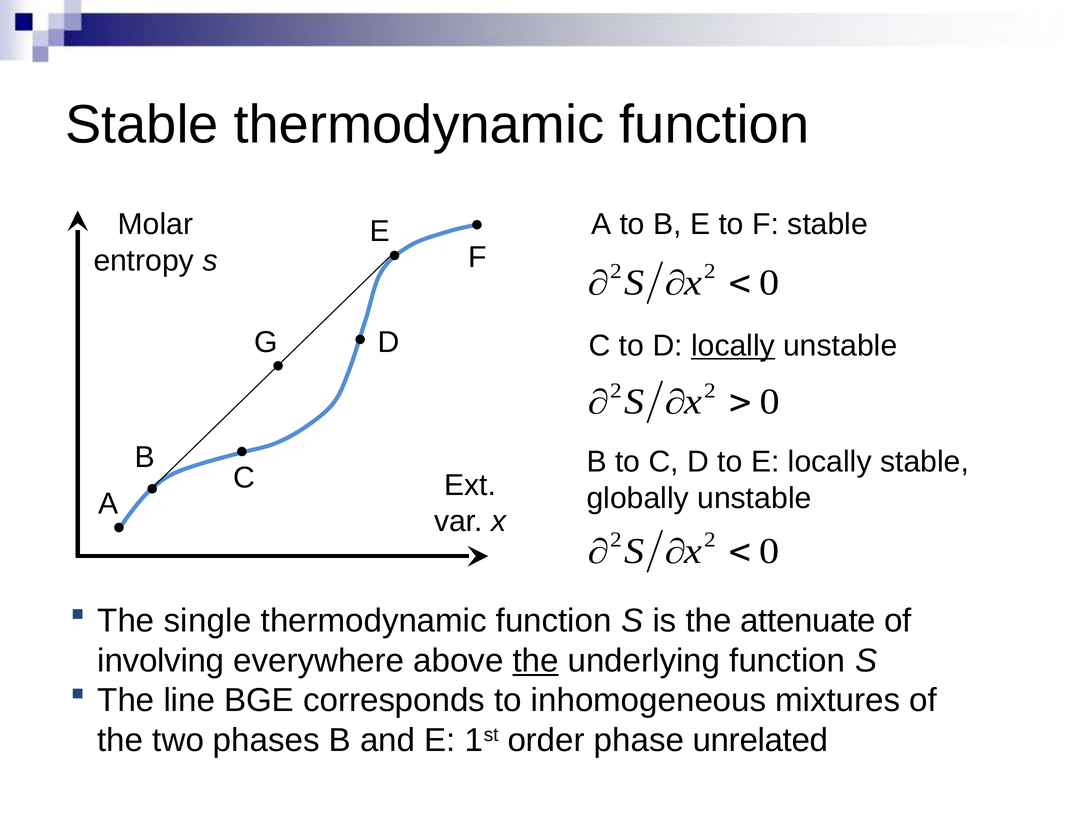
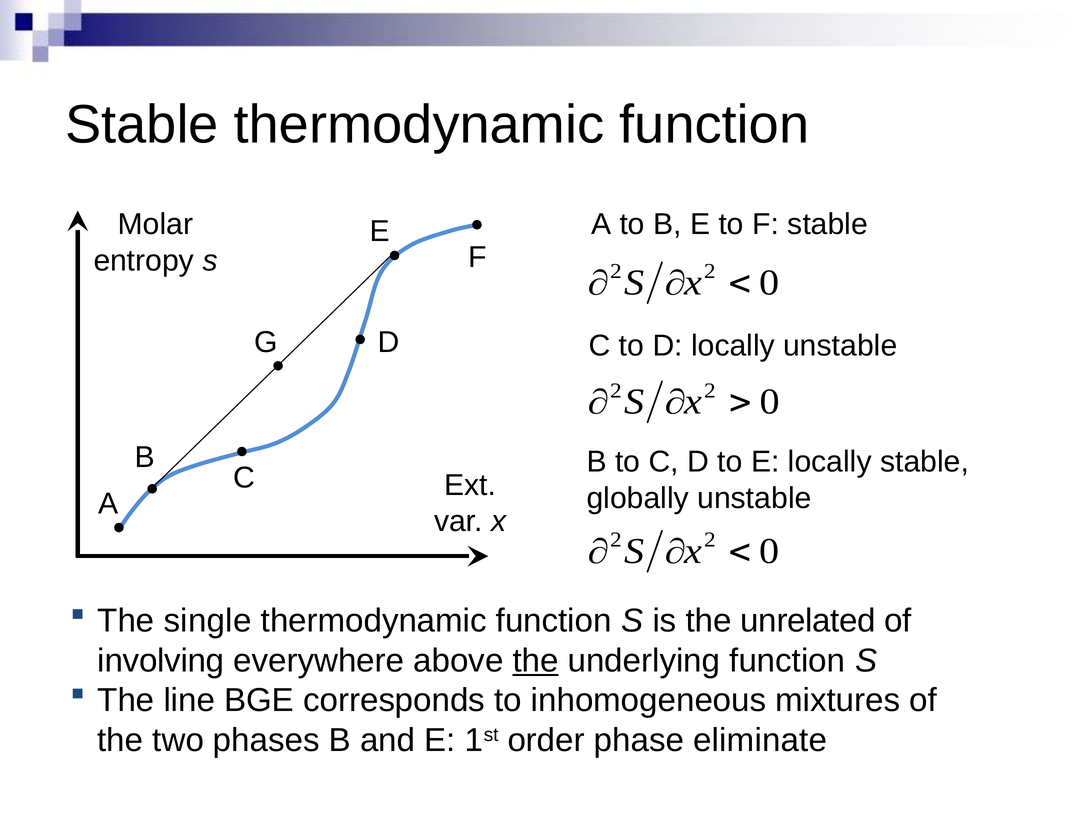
locally underline: present -> none (733, 346)
attenuate: attenuate -> unrelated (808, 621)
unrelated: unrelated -> eliminate (760, 740)
